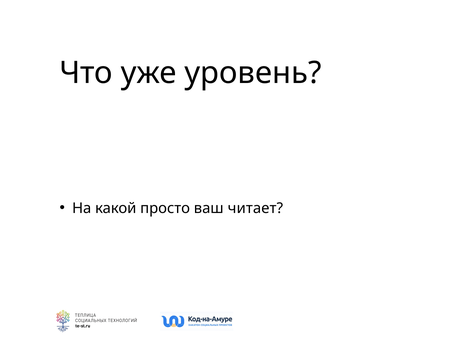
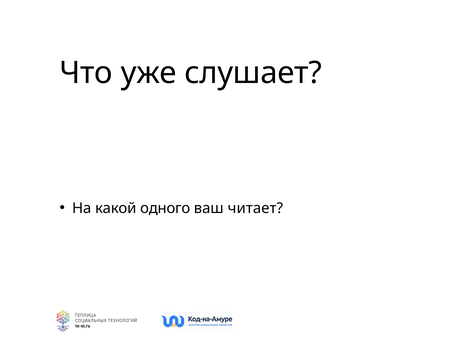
уровень: уровень -> слушает (253, 73)
просто: просто -> одного (165, 208)
